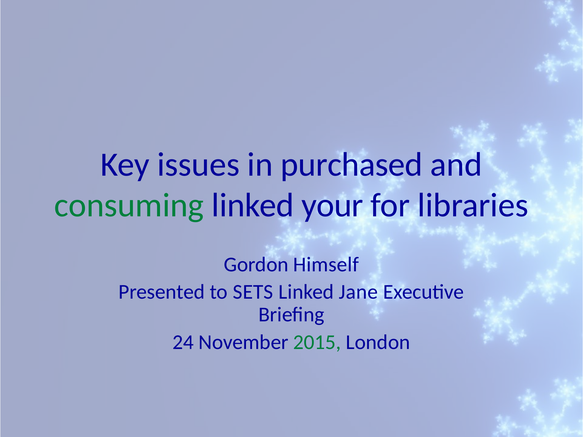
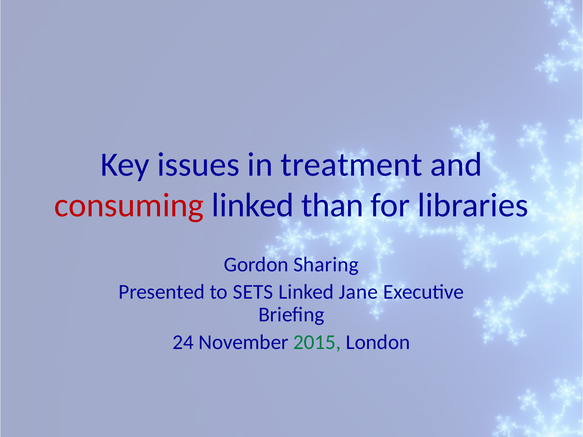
purchased: purchased -> treatment (352, 165)
consuming colour: green -> red (129, 205)
your: your -> than (332, 205)
Himself: Himself -> Sharing (326, 265)
